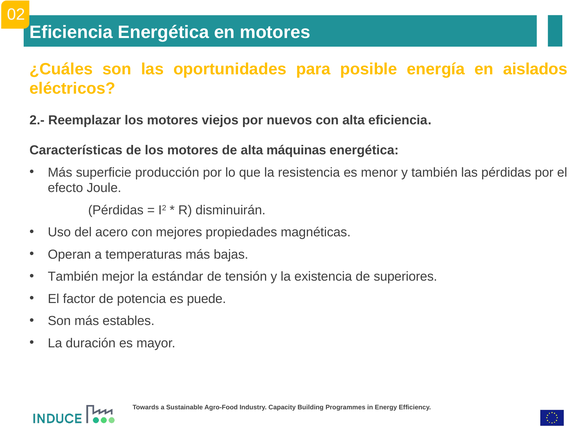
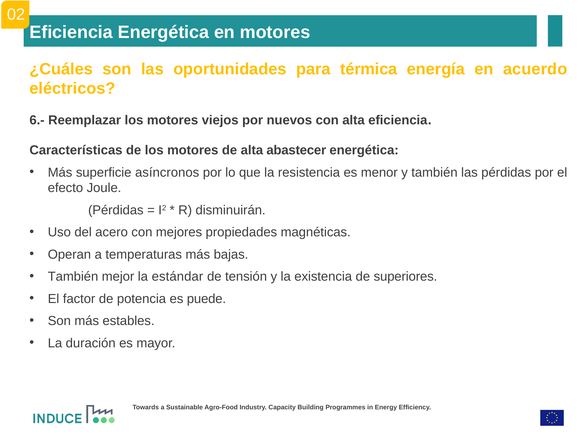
posible: posible -> térmica (369, 69)
aislados: aislados -> acuerdo (535, 69)
2.-: 2.- -> 6.- (37, 120)
máquinas: máquinas -> abastecer (296, 150)
producción: producción -> asíncronos (167, 172)
